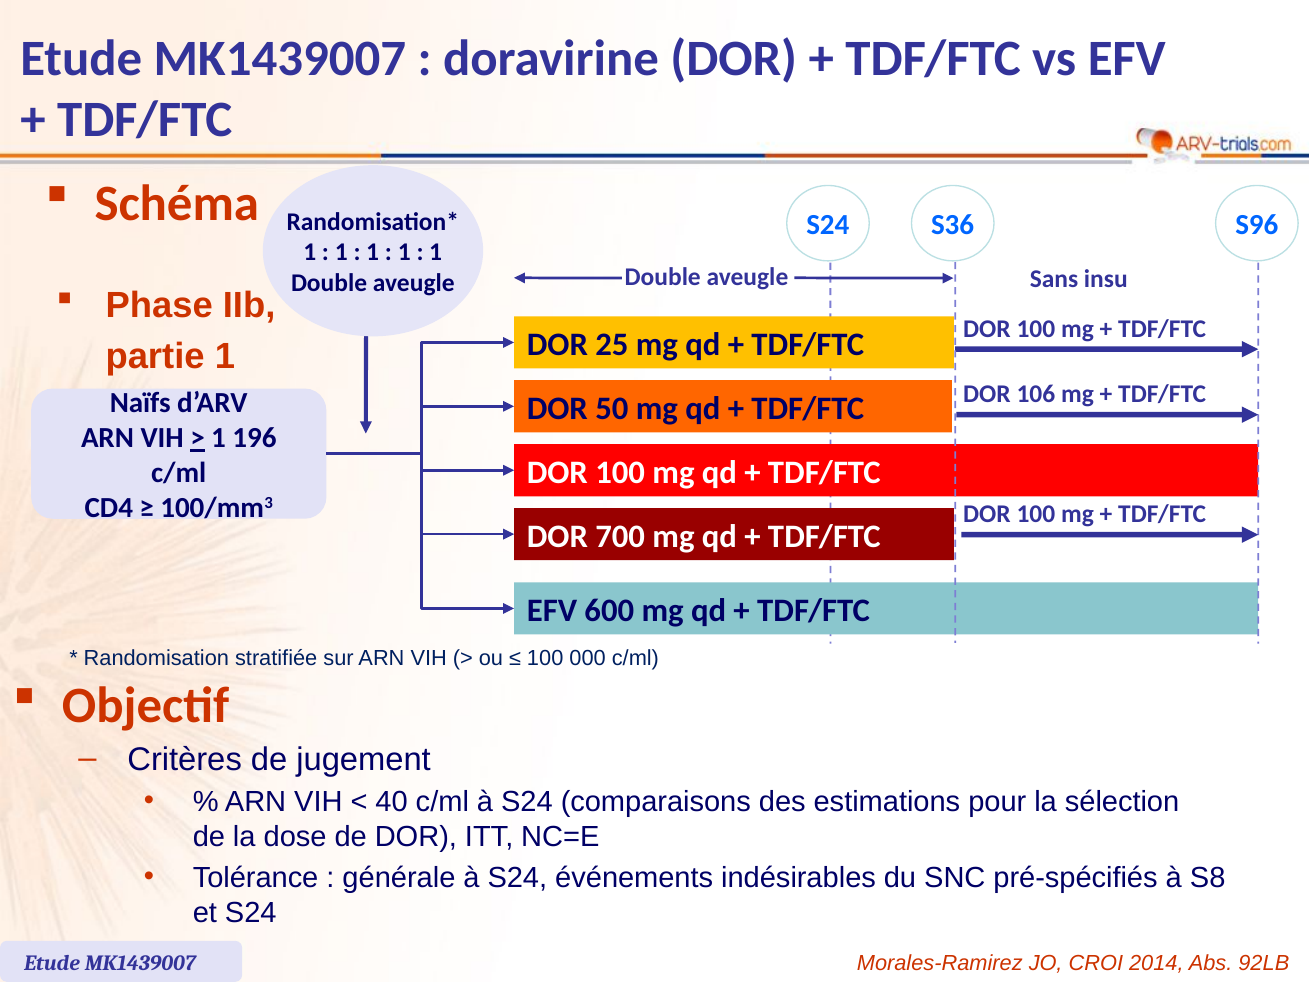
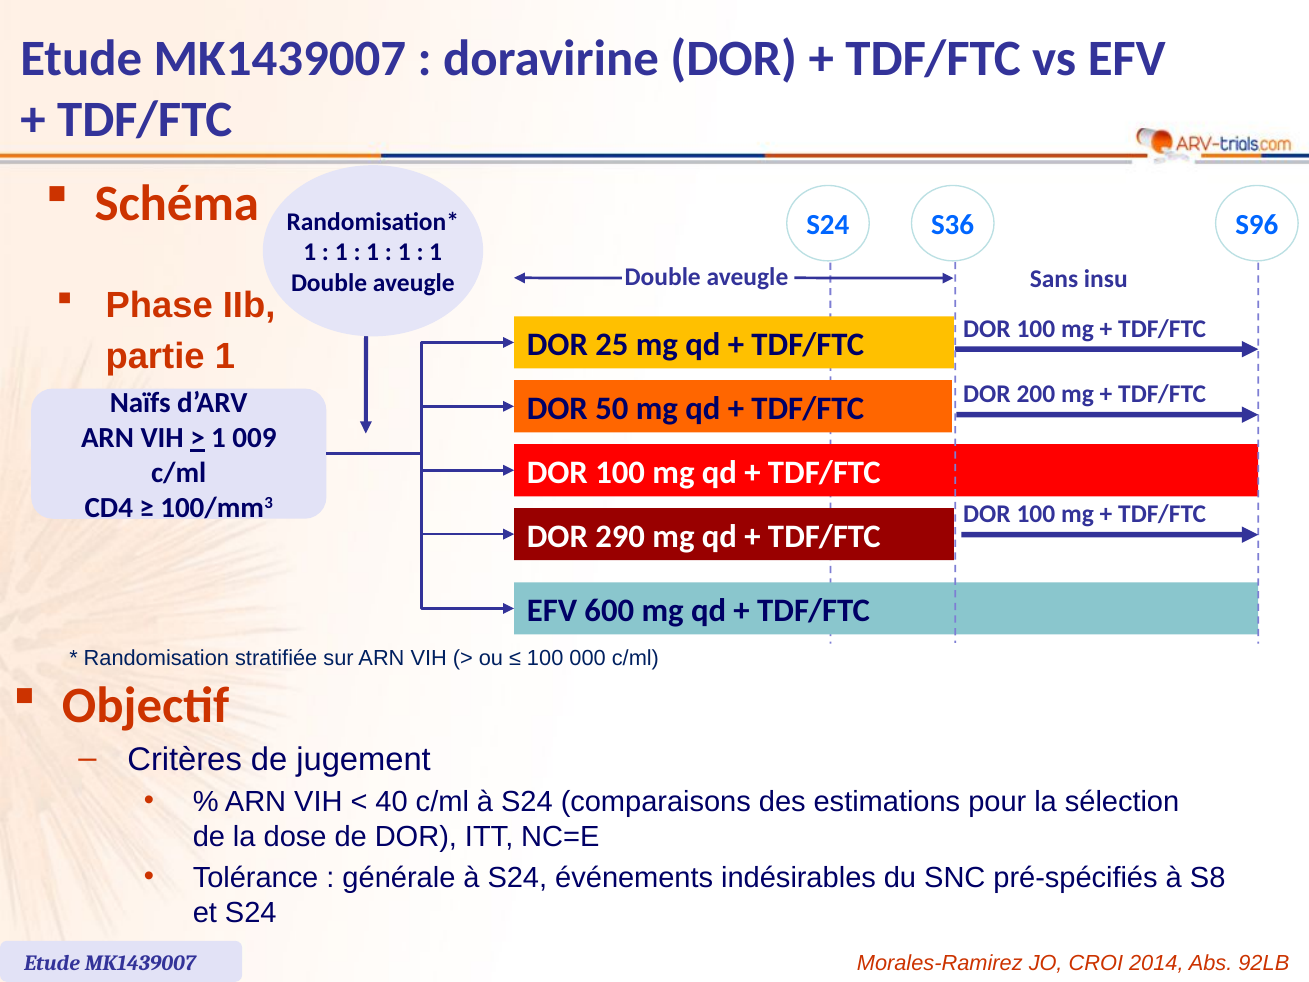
106: 106 -> 200 (1036, 394)
196: 196 -> 009 (254, 438)
700: 700 -> 290 (620, 536)
